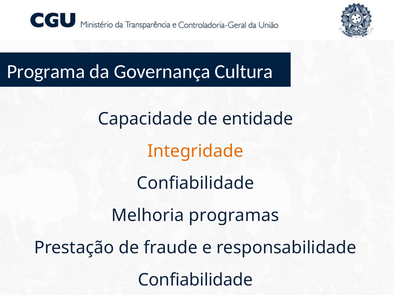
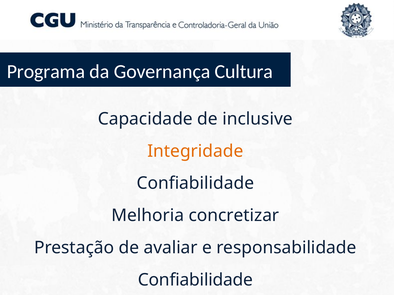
entidade: entidade -> inclusive (257, 119)
programas: programas -> concretizar (234, 216)
fraude: fraude -> avaliar (171, 248)
